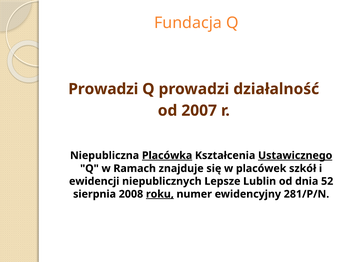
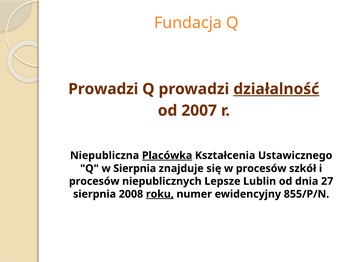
działalność underline: none -> present (276, 89)
Ustawicznego underline: present -> none (295, 156)
w Ramach: Ramach -> Sierpnia (135, 169)
w placówek: placówek -> procesów (261, 169)
ewidencji: ewidencji -> procesów (94, 182)
52: 52 -> 27 (327, 182)
281/P/N: 281/P/N -> 855/P/N (306, 194)
